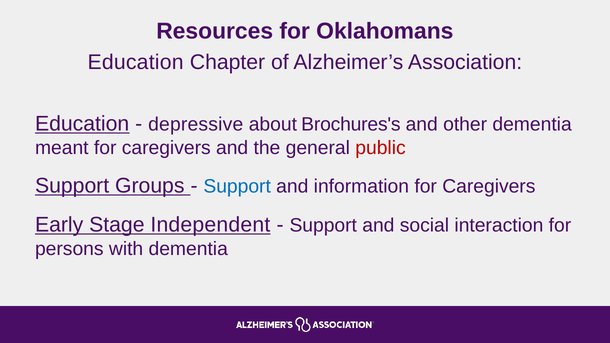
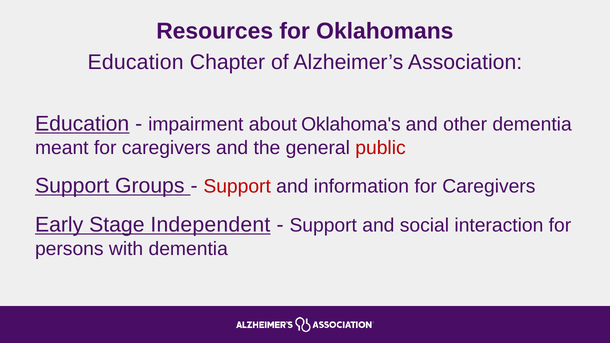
depressive: depressive -> impairment (196, 124)
Brochures's: Brochures's -> Oklahoma's (351, 124)
Support colour: blue -> red (237, 187)
